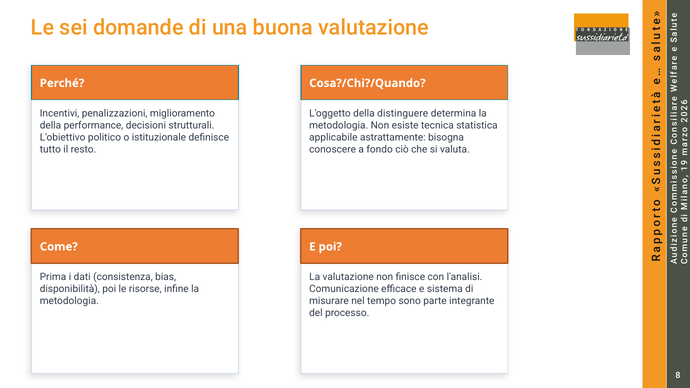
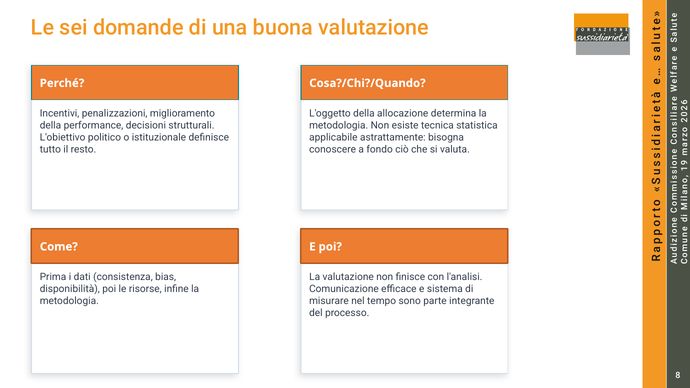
distinguere: distinguere -> allocazione (403, 113)
